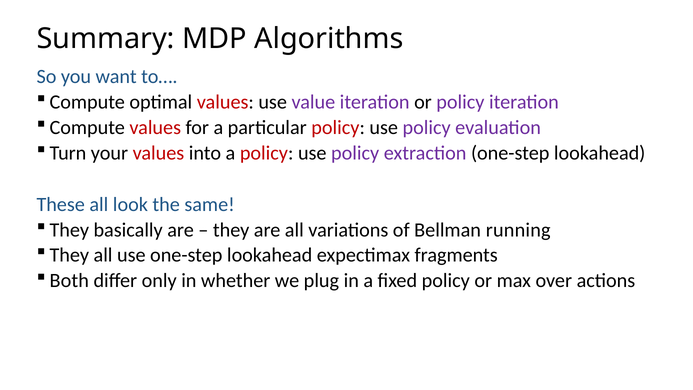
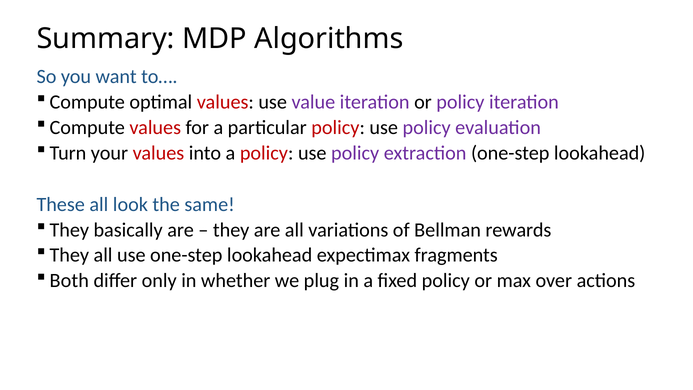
running: running -> rewards (518, 230)
